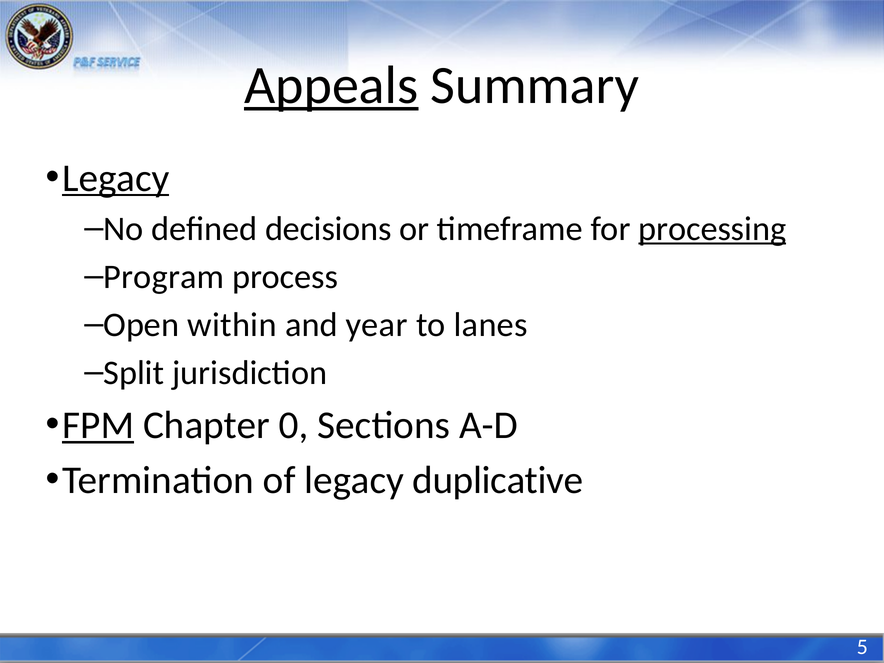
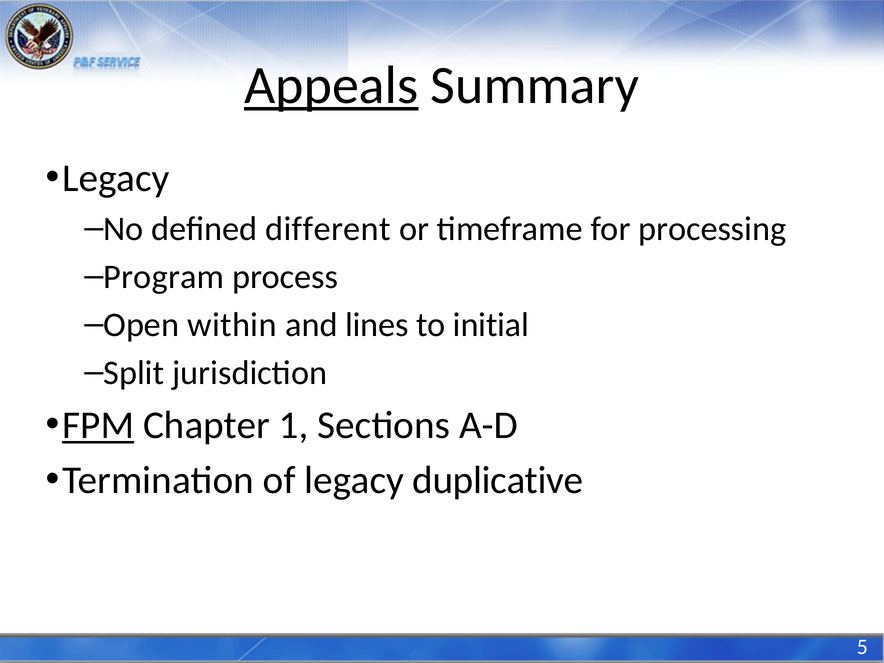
Legacy underline: present -> none (116, 178)
decisions: decisions -> different (328, 229)
processing underline: present -> none (712, 229)
year: year -> lines (377, 325)
lanes: lanes -> initial (491, 325)
0: 0 -> 1 (294, 425)
